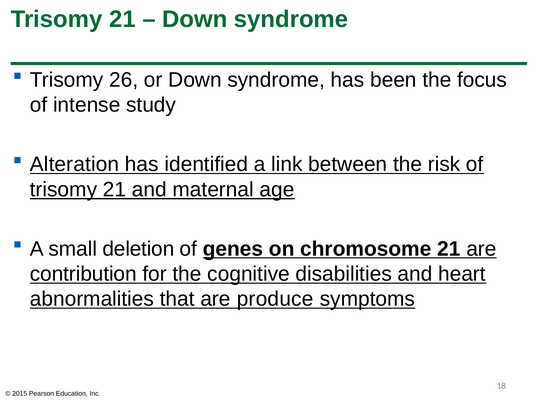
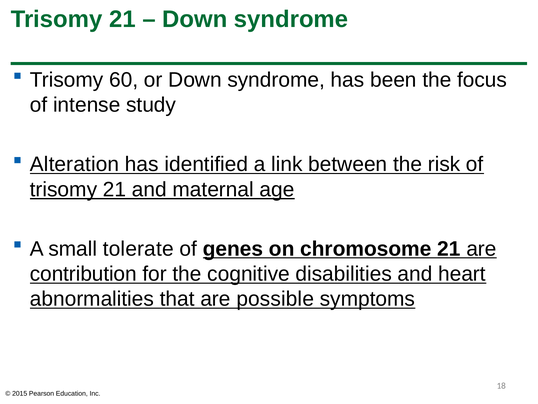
26: 26 -> 60 (124, 80)
deletion: deletion -> tolerate (138, 248)
produce: produce -> possible (275, 299)
